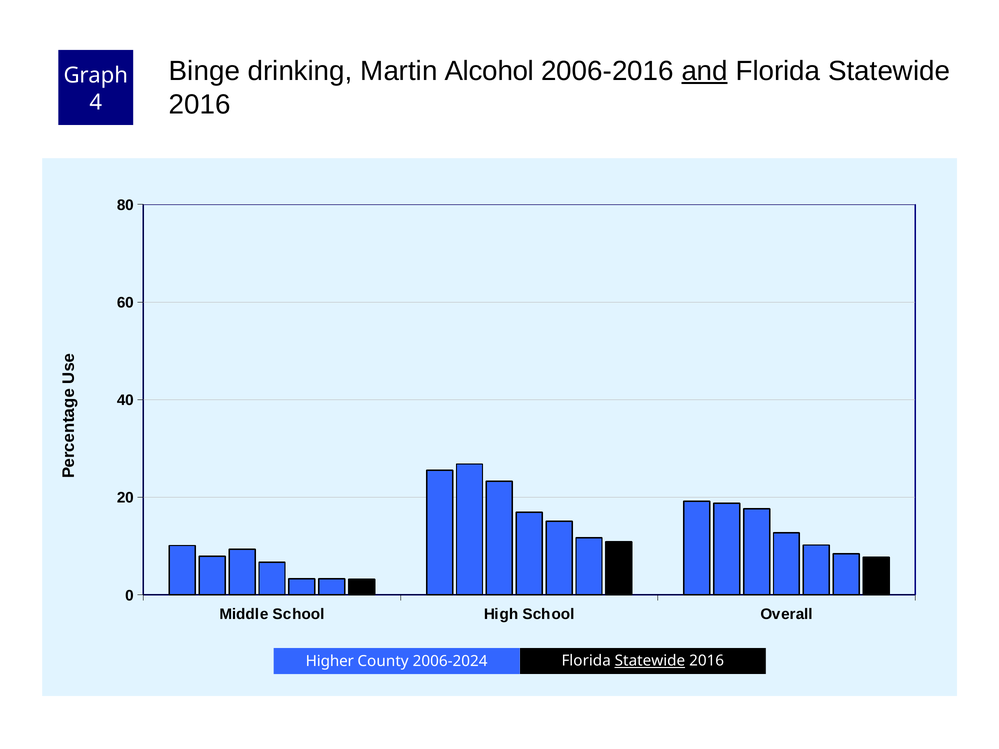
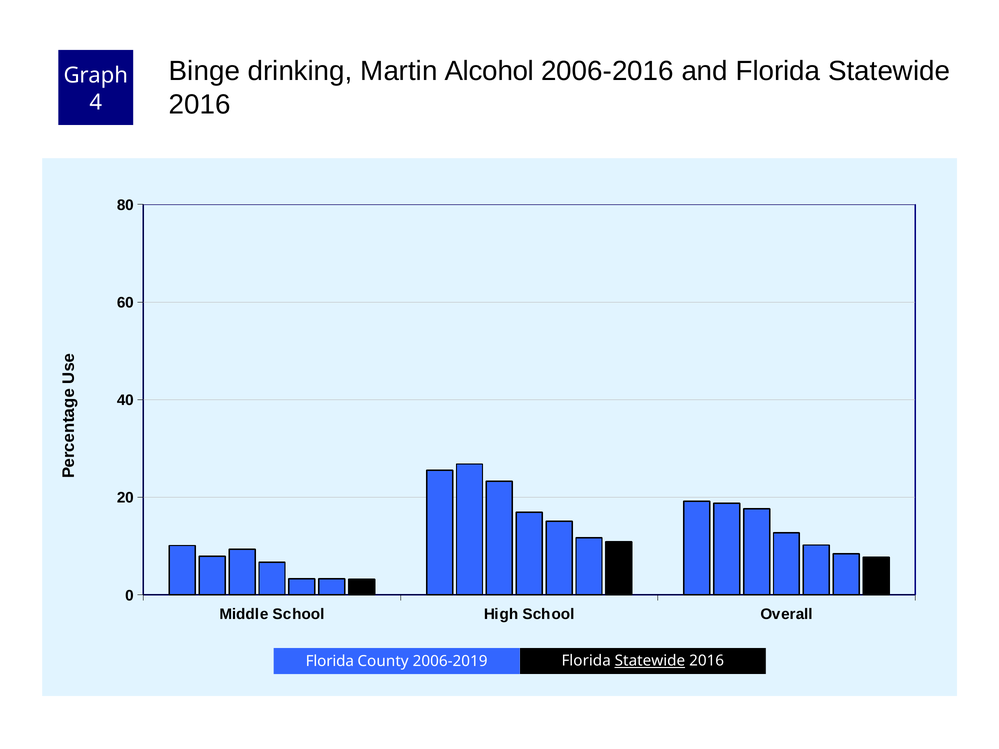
and underline: present -> none (705, 71)
Higher: Higher -> Florida (330, 661)
2006-2024: 2006-2024 -> 2006-2019 (450, 661)
